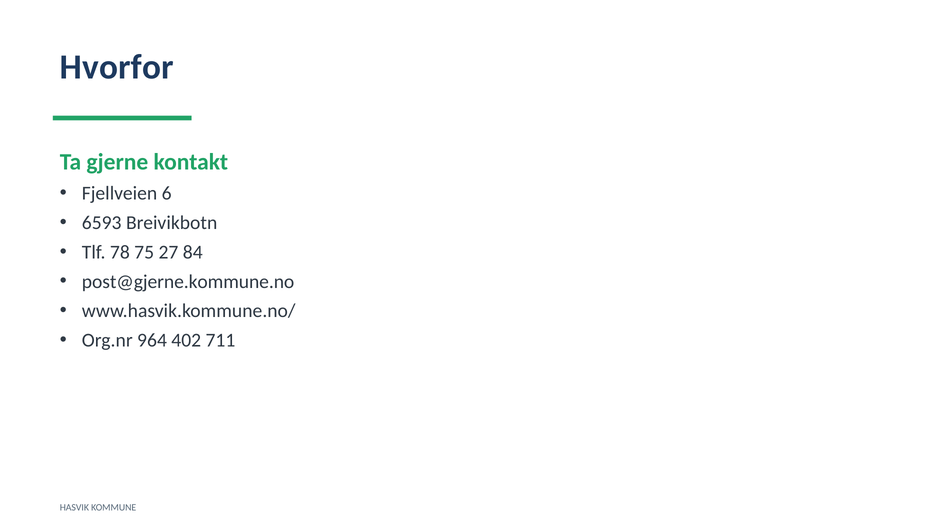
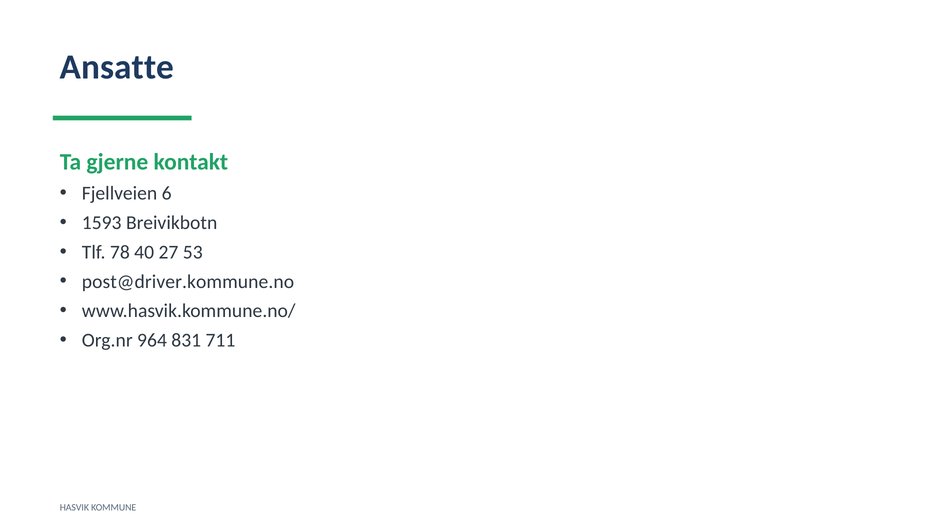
Hvorfor: Hvorfor -> Ansatte (117, 67)
6593: 6593 -> 1593 (102, 223)
75: 75 -> 40 (144, 252)
84: 84 -> 53 (193, 252)
post@gjerne.kommune.no: post@gjerne.kommune.no -> post@driver.kommune.no (188, 281)
402: 402 -> 831 (186, 340)
